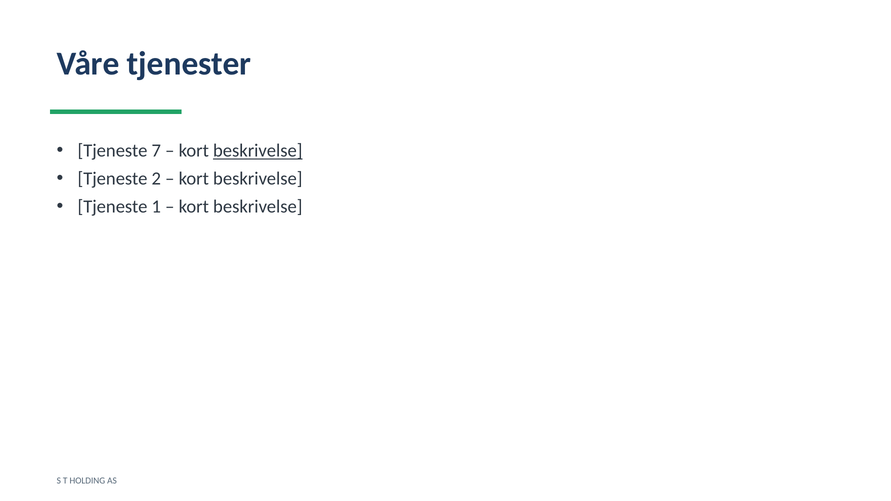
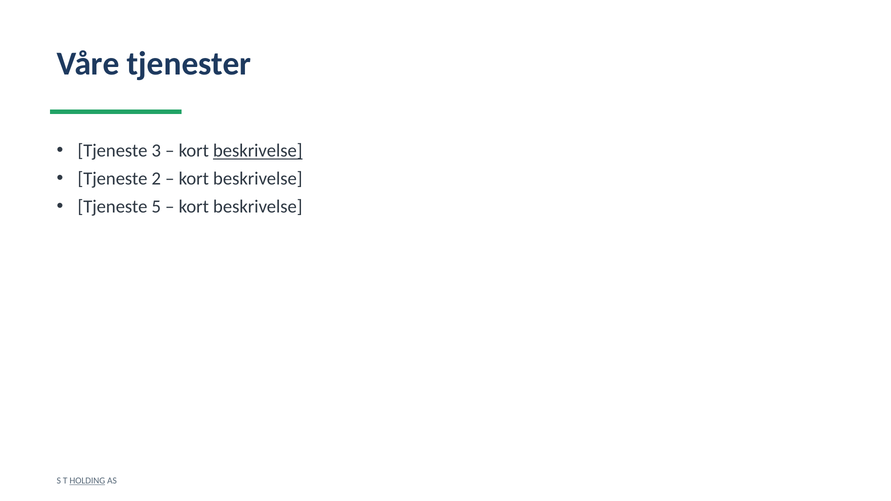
7: 7 -> 3 (156, 151)
1: 1 -> 5 (156, 207)
HOLDING underline: none -> present (87, 481)
